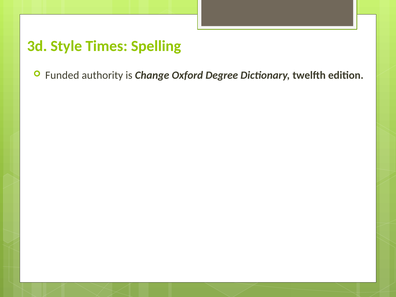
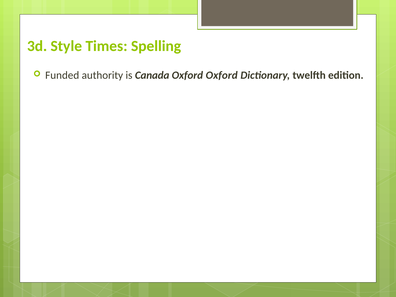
Change: Change -> Canada (152, 75)
Oxford Degree: Degree -> Oxford (222, 75)
